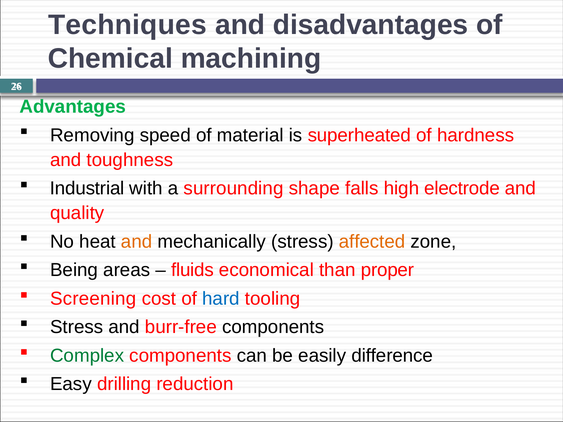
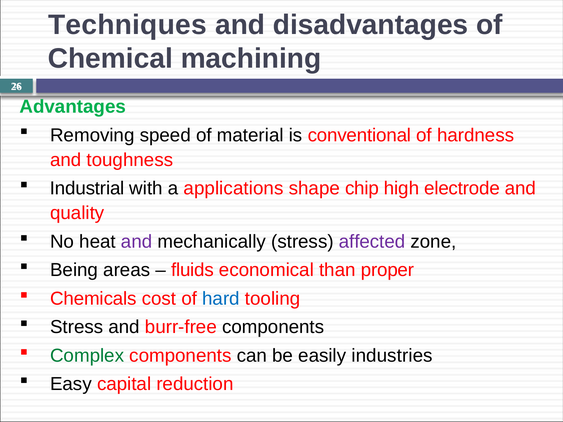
superheated: superheated -> conventional (359, 135)
surrounding: surrounding -> applications (234, 189)
falls: falls -> chip (362, 189)
and colour: orange -> purple (137, 242)
affected colour: orange -> purple (372, 242)
Screening: Screening -> Chemicals (93, 299)
difference: difference -> industries (392, 356)
drilling: drilling -> capital (124, 384)
